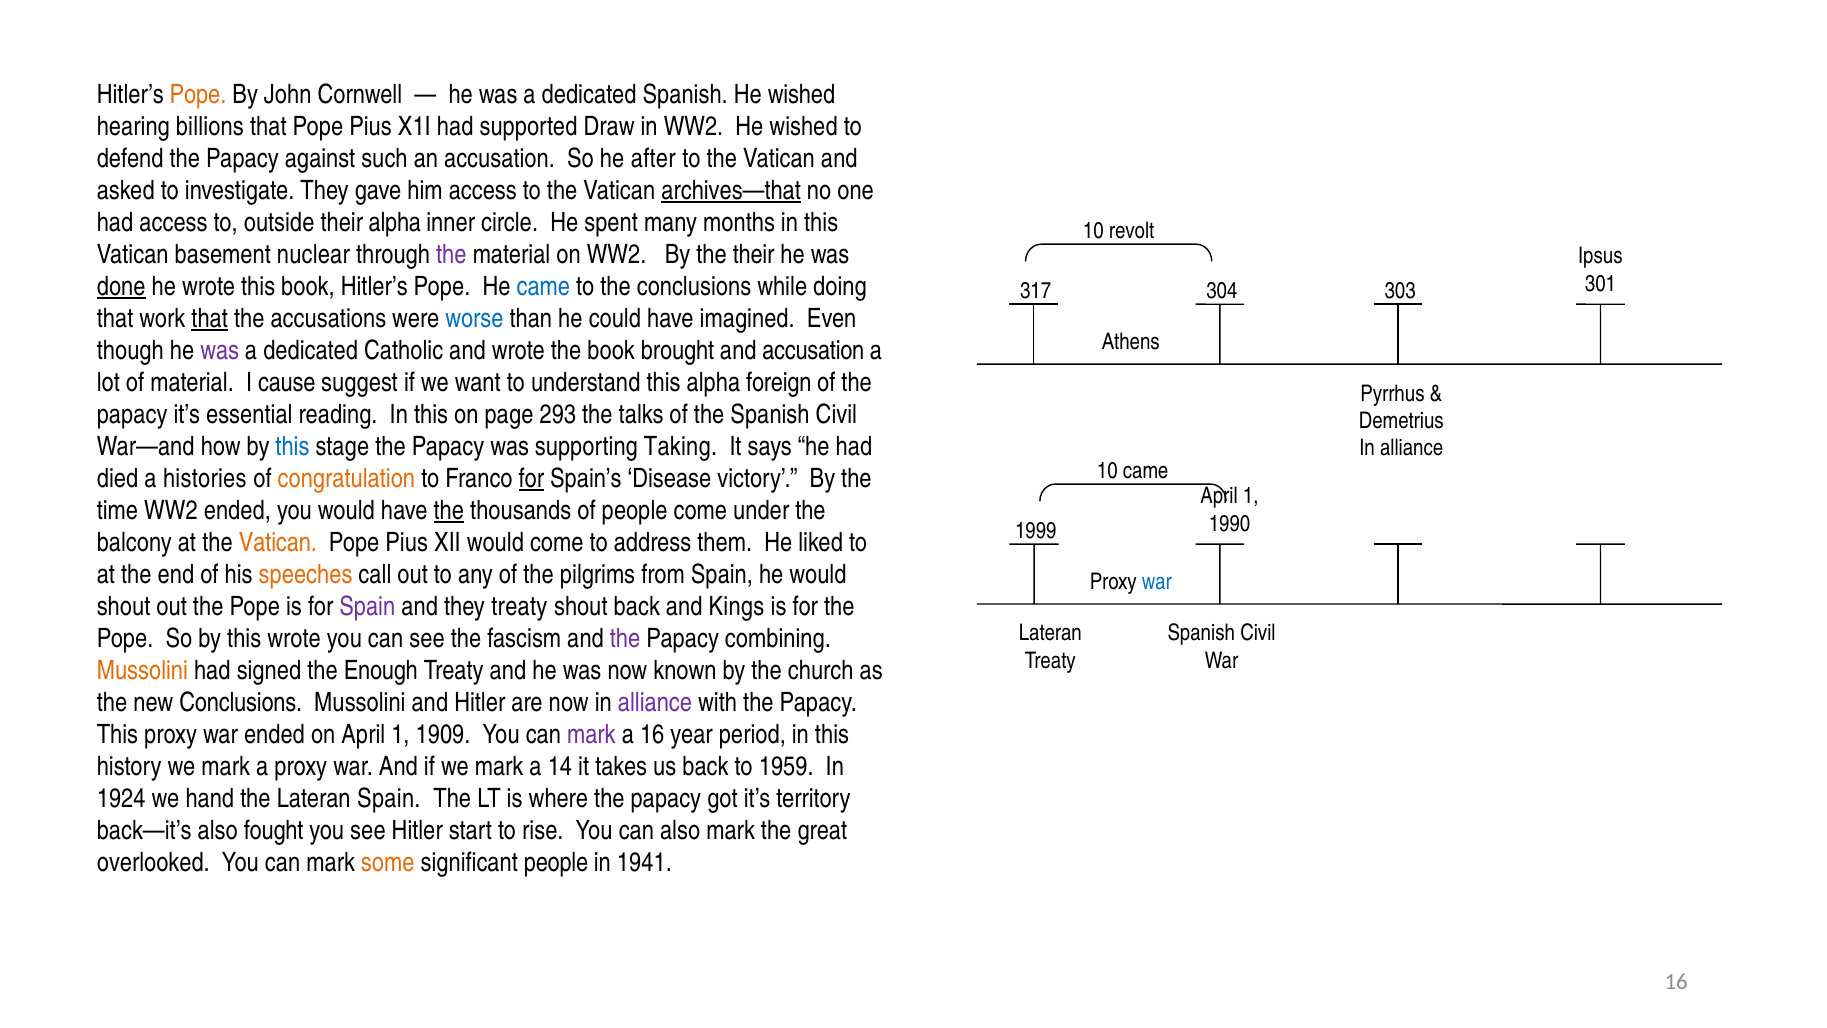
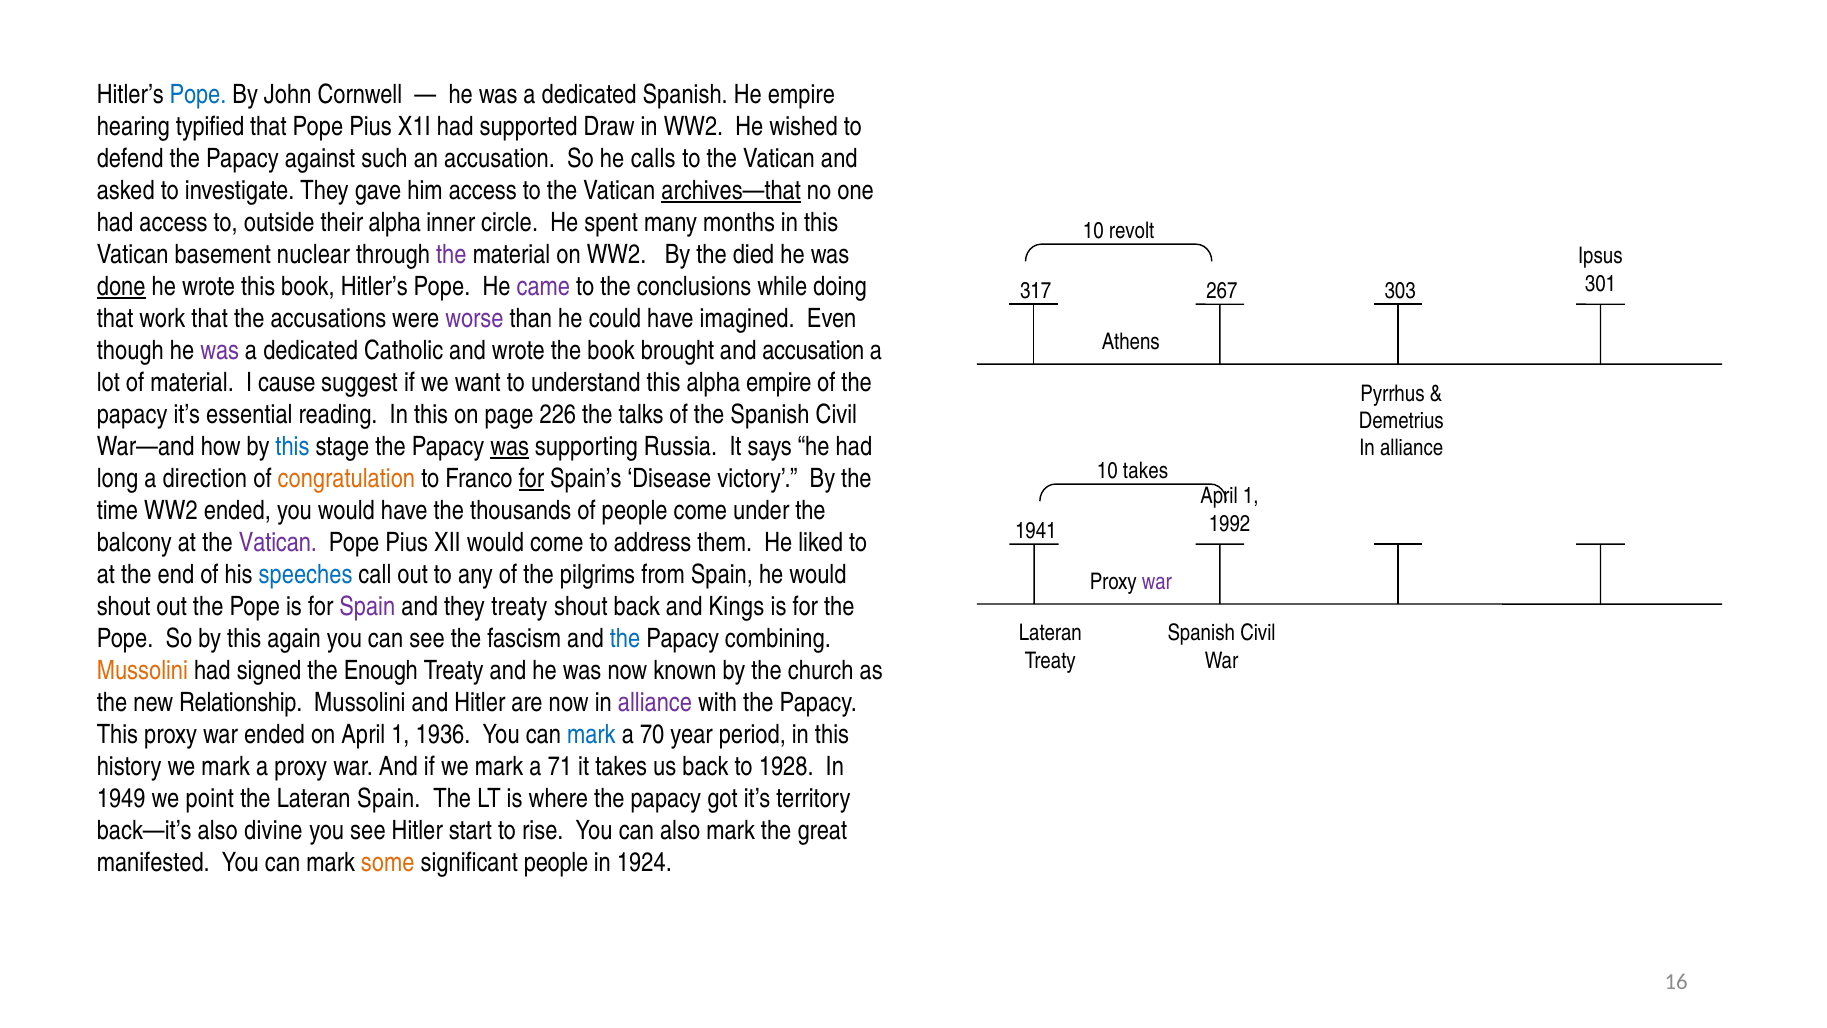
Pope colour: orange -> blue (198, 95)
wished: wished -> empire (801, 95)
billions: billions -> typified (210, 127)
after: after -> calls (653, 159)
the their: their -> died (753, 255)
came colour: blue -> purple (543, 287)
304: 304 -> 267 (1222, 291)
that underline: present -> none (210, 319)
worse colour: blue -> purple (474, 319)
alpha foreign: foreign -> empire (779, 383)
293: 293 -> 226 (558, 415)
was underline: none -> present (510, 447)
Taking: Taking -> Russia (681, 447)
10 came: came -> takes (1146, 470)
died: died -> long (118, 479)
histories: histories -> direction (205, 479)
the underline: present -> none (449, 511)
1990: 1990 -> 1992 (1230, 524)
1999: 1999 -> 1941 (1036, 530)
Vatican colour: orange -> purple (278, 543)
speeches colour: orange -> blue (306, 575)
war colour: blue -> purple (1157, 582)
this wrote: wrote -> again (294, 639)
the colour: purple -> blue (625, 639)
new Conclusions: Conclusions -> Relationship (241, 703)
1909: 1909 -> 1936 (443, 735)
mark colour: purple -> blue (591, 735)
a 16: 16 -> 70 (652, 735)
14: 14 -> 71 (560, 767)
1959: 1959 -> 1928 (786, 767)
1924: 1924 -> 1949 (121, 799)
hand: hand -> point (210, 799)
fought: fought -> divine (273, 831)
overlooked: overlooked -> manifested (153, 863)
1941: 1941 -> 1924 (644, 863)
